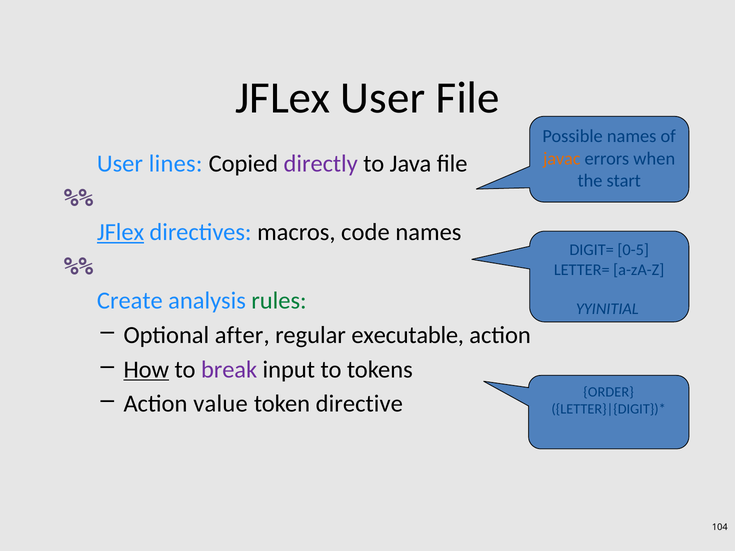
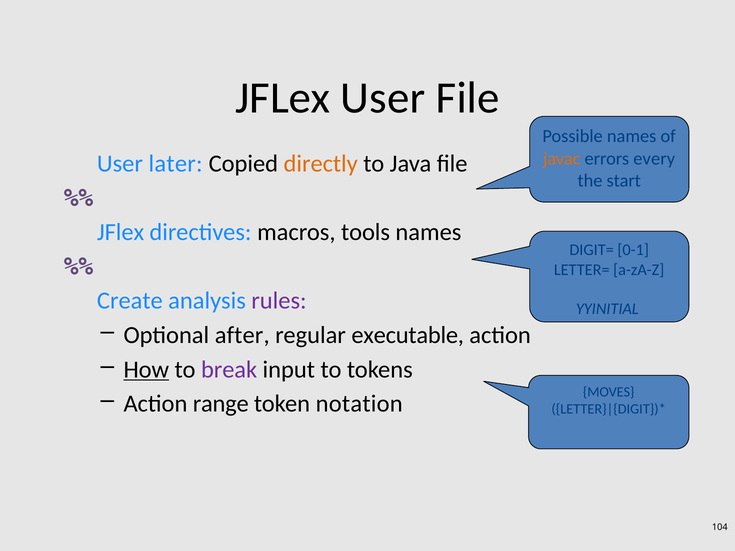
when: when -> every (654, 159)
lines: lines -> later (176, 164)
directly colour: purple -> orange (321, 164)
JFlex underline: present -> none (121, 232)
code: code -> tools (366, 232)
0-5: 0-5 -> 0-1 (633, 250)
rules colour: green -> purple (279, 301)
ORDER: ORDER -> MOVES (609, 392)
value: value -> range (221, 404)
directive: directive -> notation (359, 404)
